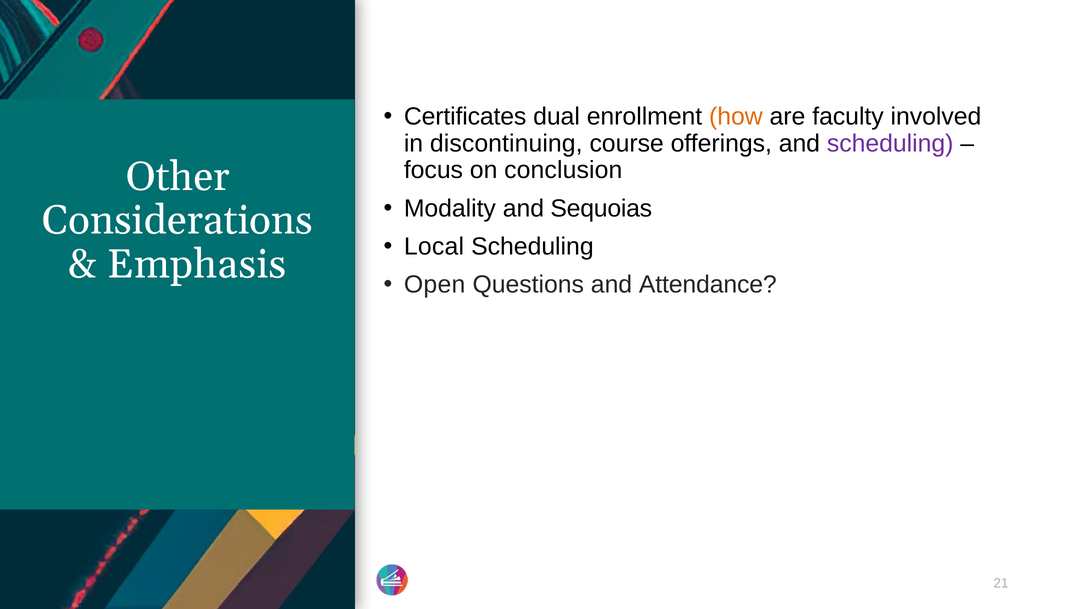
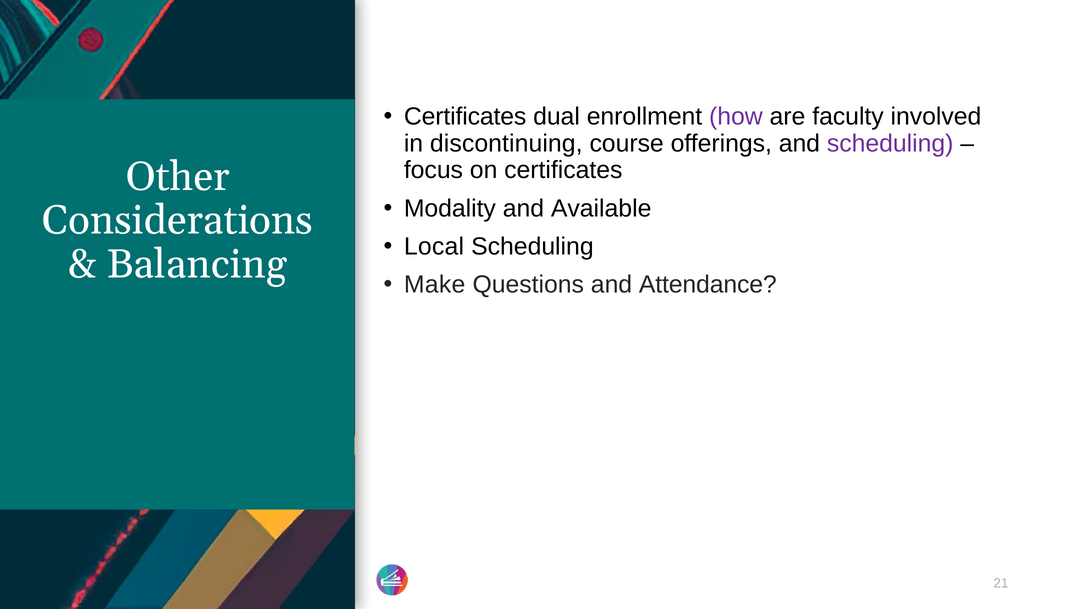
how colour: orange -> purple (736, 117)
on conclusion: conclusion -> certificates (563, 170)
Sequoias: Sequoias -> Available (601, 208)
Emphasis: Emphasis -> Balancing (197, 264)
Open: Open -> Make (435, 285)
